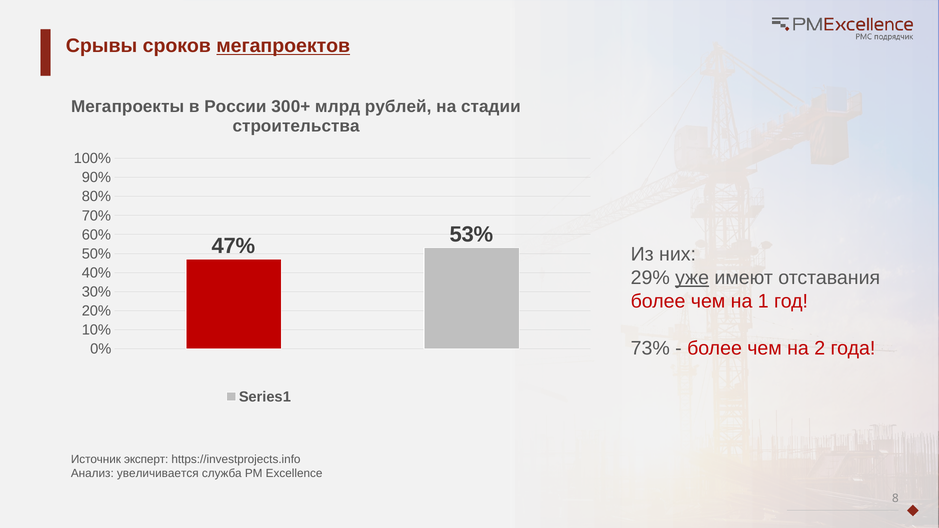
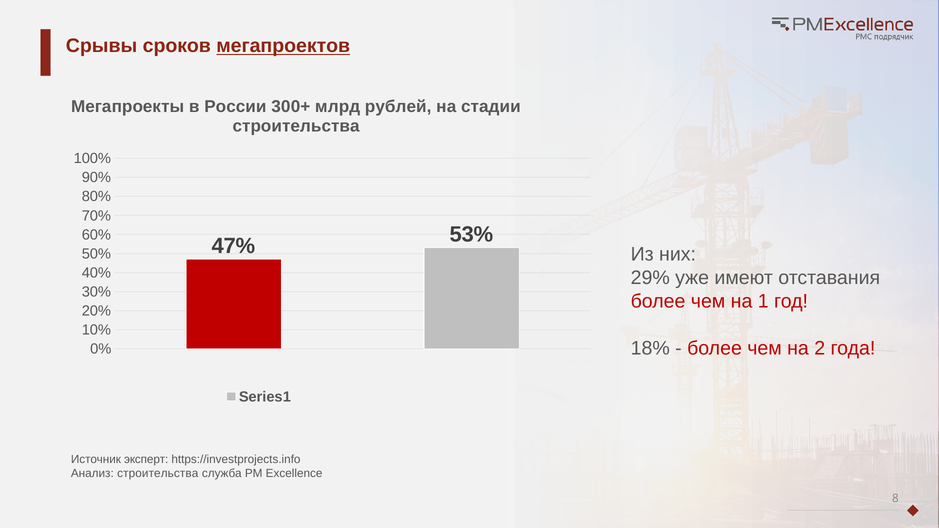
уже underline: present -> none (692, 278)
73%: 73% -> 18% (650, 348)
Анализ увеличивается: увеличивается -> строительства (158, 474)
